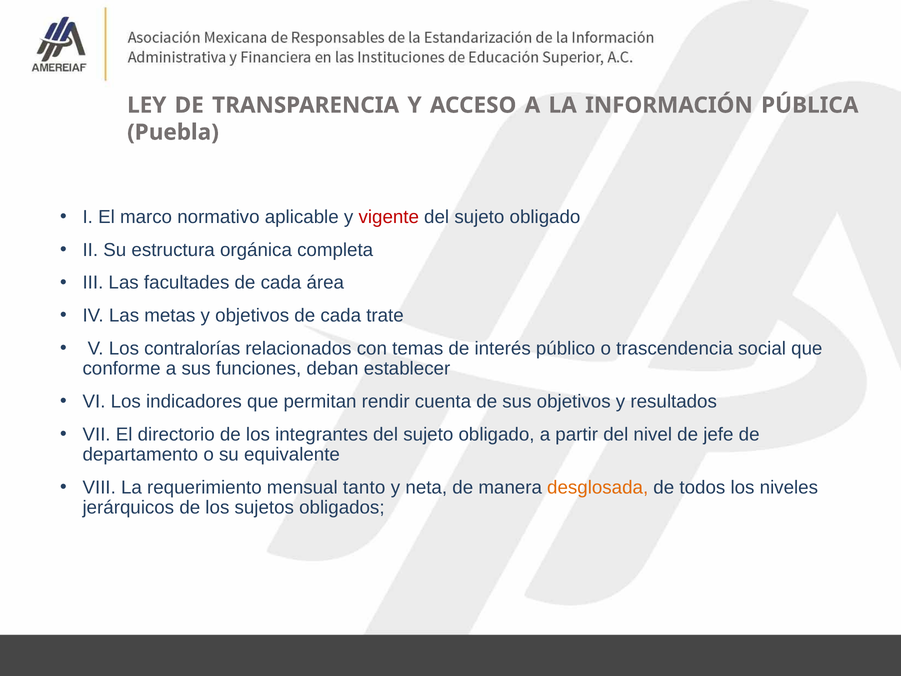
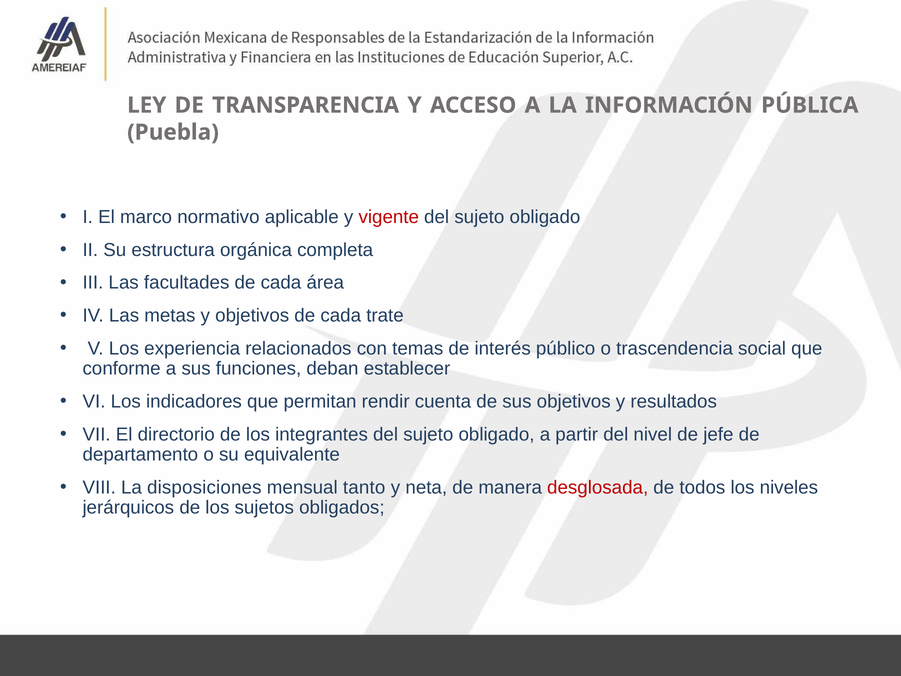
contralorías: contralorías -> experiencia (192, 348)
requerimiento: requerimiento -> disposiciones (204, 487)
desglosada colour: orange -> red (598, 487)
